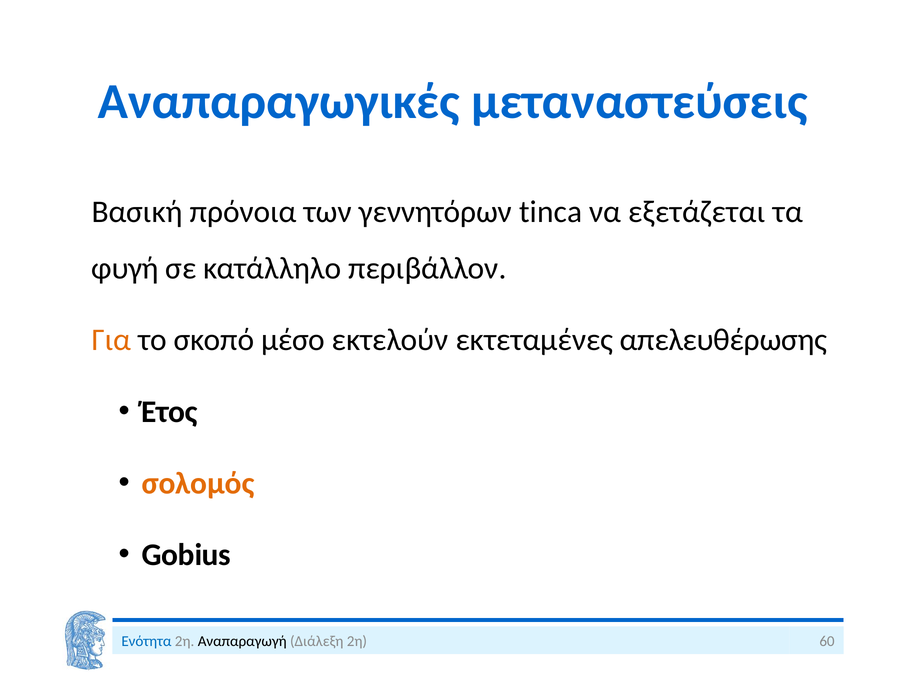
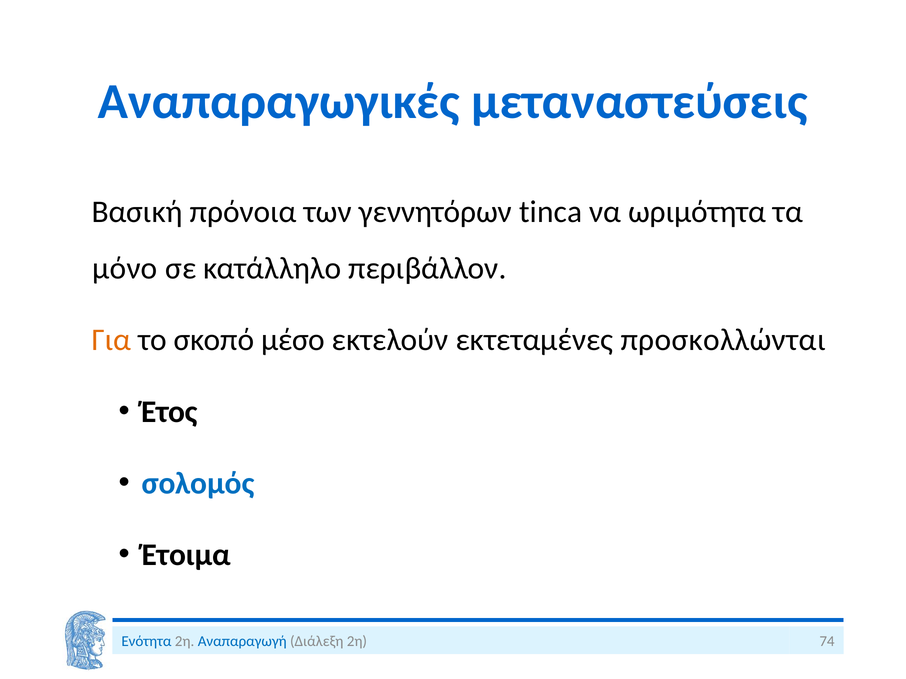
εξετάζεται: εξετάζεται -> ωριμότητα (697, 212)
φυγή: φυγή -> μόνο (125, 269)
απελευθέρωσης: απελευθέρωσης -> προσκολλώνται (723, 340)
σολομός colour: orange -> blue (198, 484)
Gobius: Gobius -> Έτοιμα (186, 556)
Αναπαραγωγή colour: black -> blue (242, 642)
60: 60 -> 74 (827, 642)
